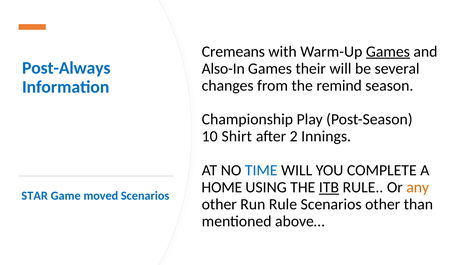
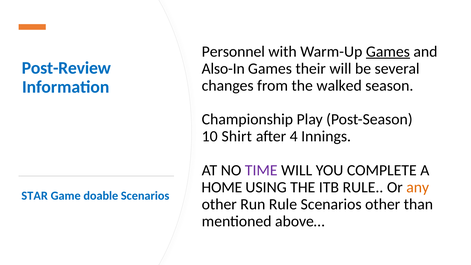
Cremeans: Cremeans -> Personnel (233, 52)
Post-Always: Post-Always -> Post-Review (66, 68)
remind: remind -> walked (339, 85)
2: 2 -> 4 (294, 136)
TIME colour: blue -> purple (261, 170)
ITB underline: present -> none (329, 187)
moved: moved -> doable (101, 196)
